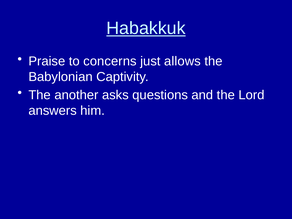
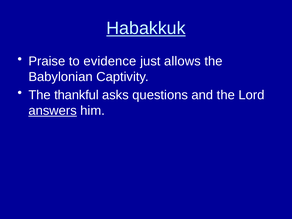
concerns: concerns -> evidence (110, 61)
another: another -> thankful (76, 95)
answers underline: none -> present (53, 111)
